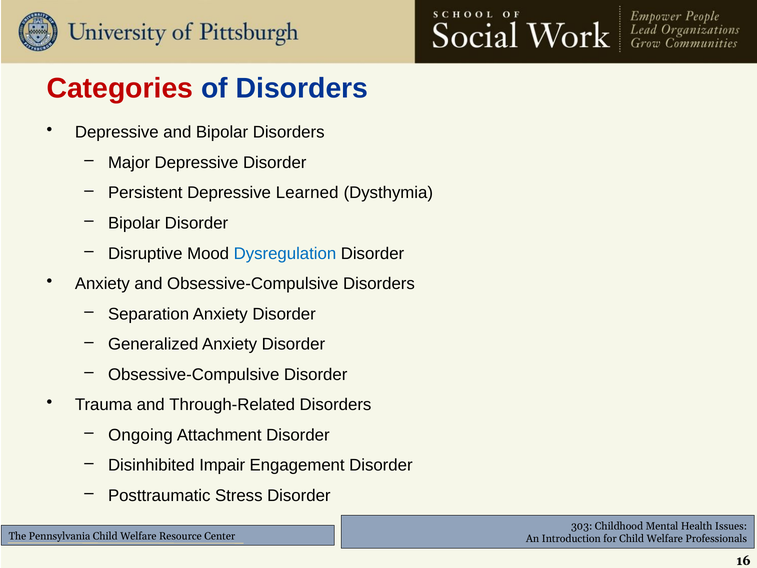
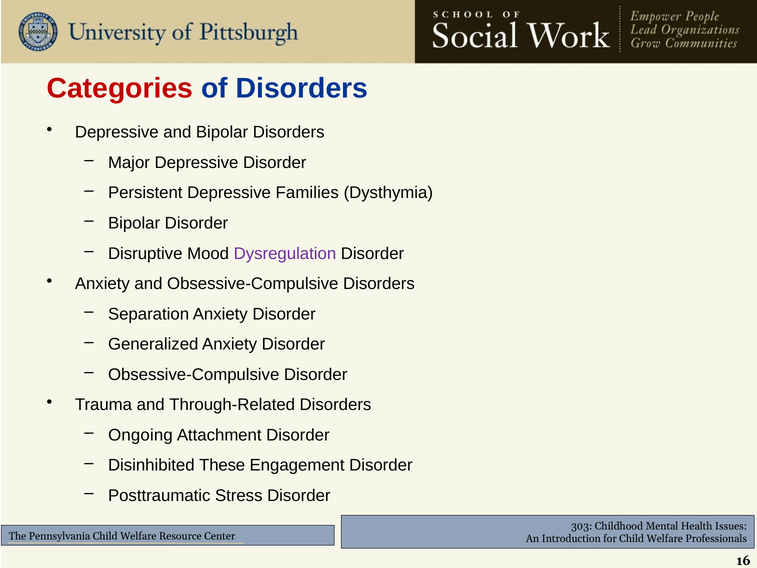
Learned: Learned -> Families (307, 193)
Dysregulation colour: blue -> purple (285, 253)
Impair: Impair -> These (222, 465)
